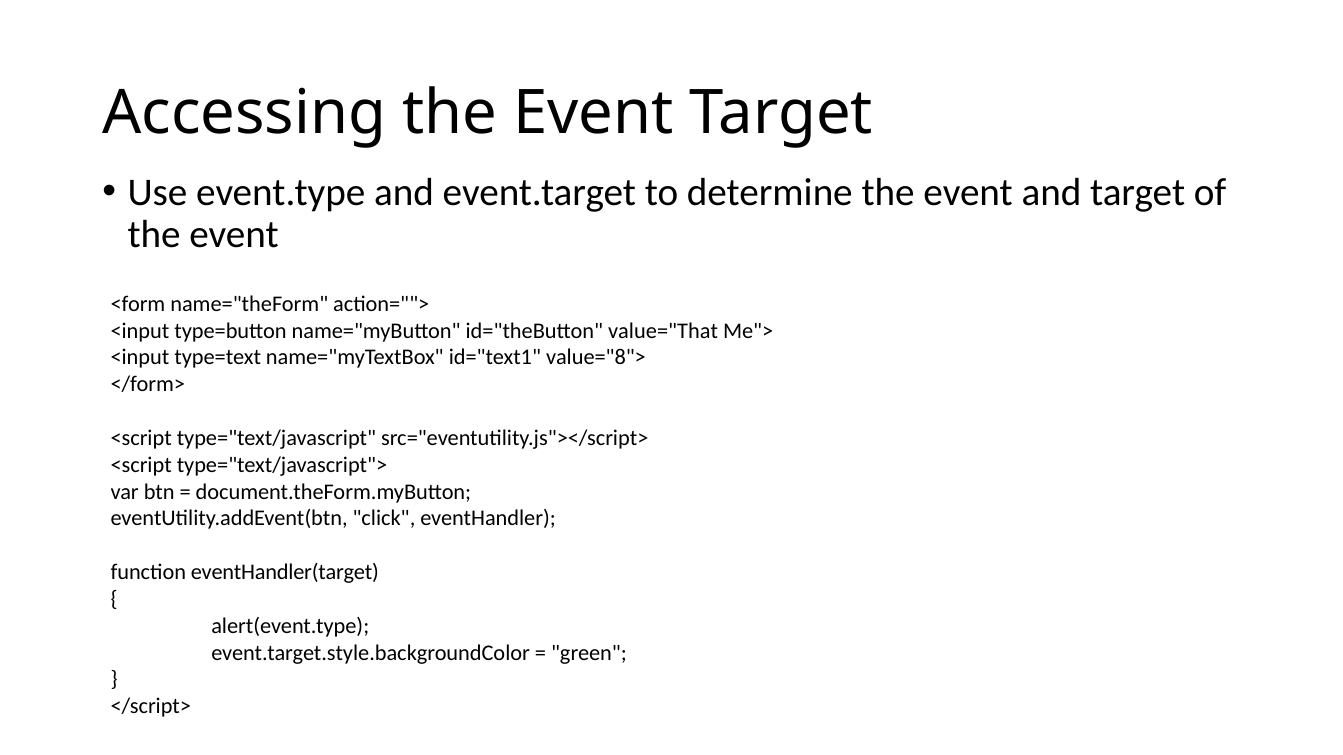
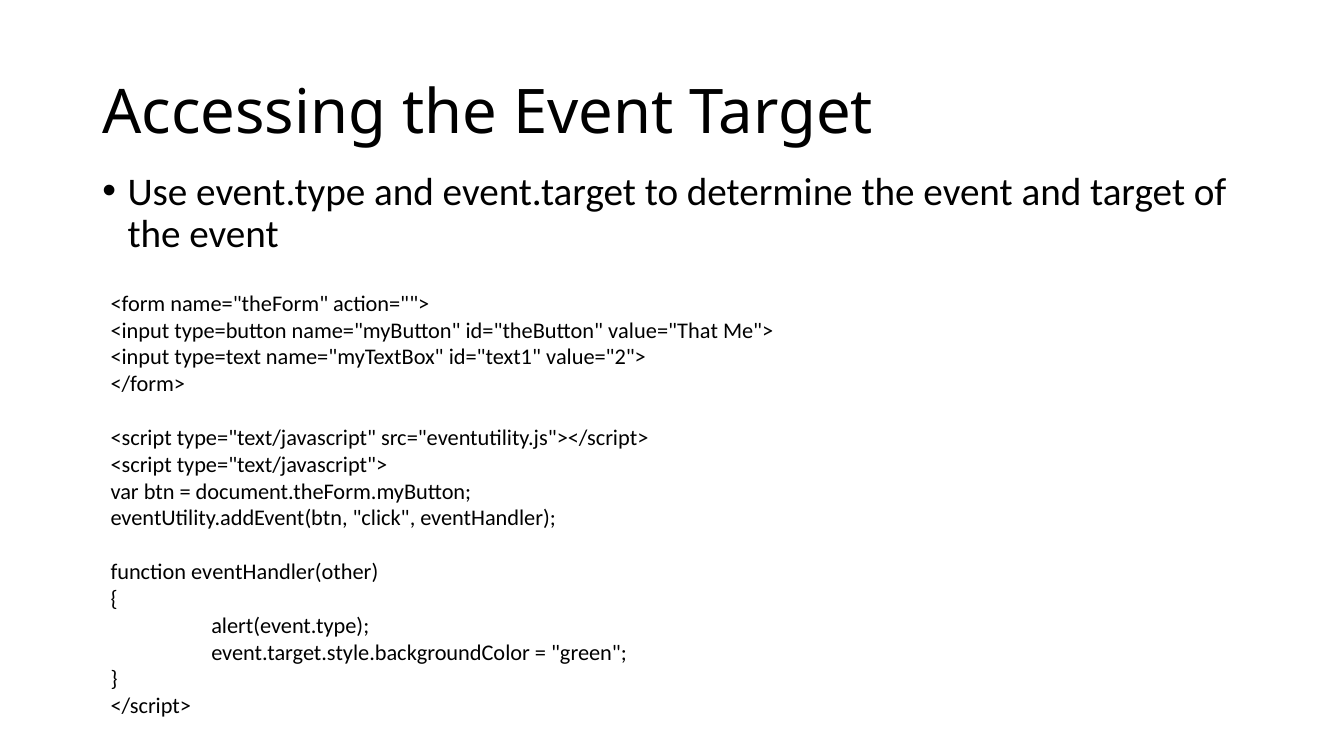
value="8">: value="8"> -> value="2"> (596, 358)
eventHandler(target: eventHandler(target -> eventHandler(other (285, 572)
